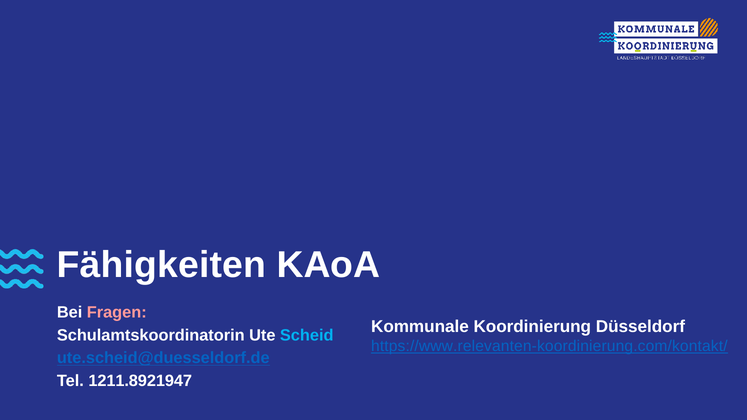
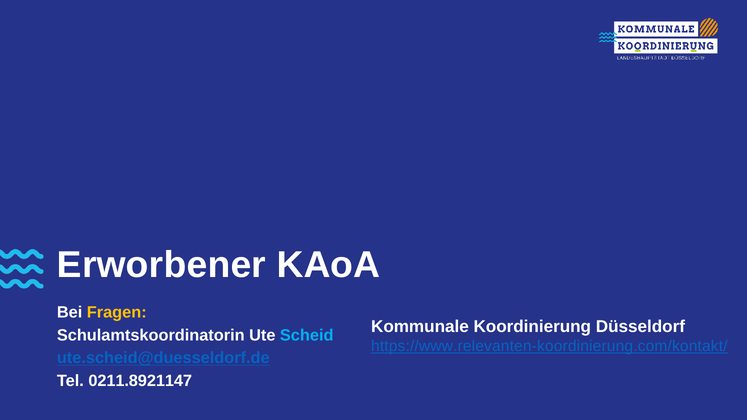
Fähigkeiten: Fähigkeiten -> Erworbener (161, 265)
Fragen colour: pink -> yellow (117, 312)
1211.8921947: 1211.8921947 -> 0211.8921147 (140, 381)
